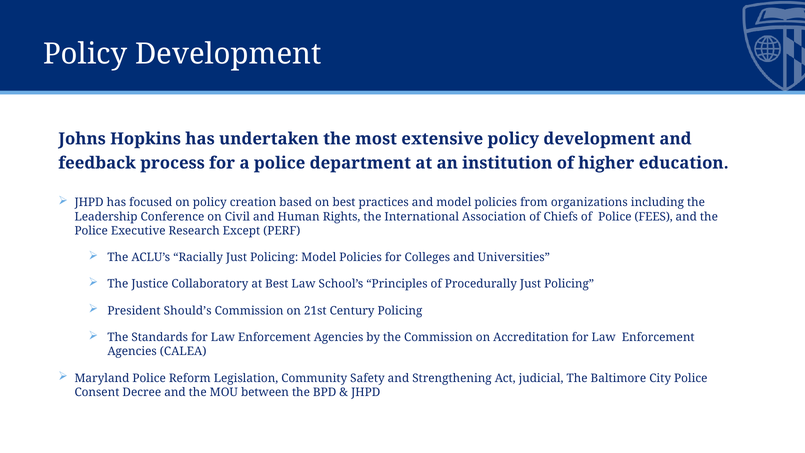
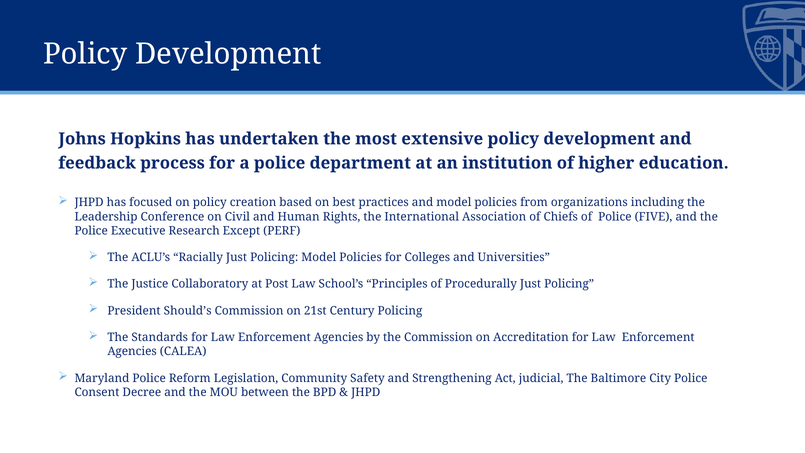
FEES: FEES -> FIVE (654, 217)
at Best: Best -> Post (277, 284)
